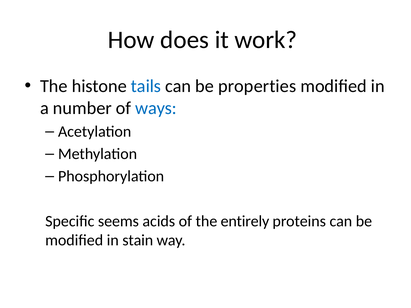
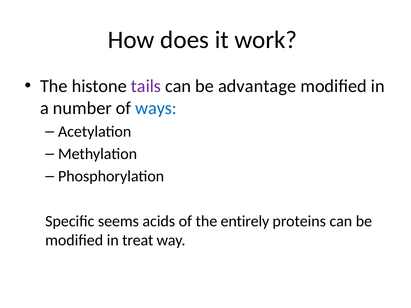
tails colour: blue -> purple (146, 86)
properties: properties -> advantage (257, 86)
stain: stain -> treat (138, 241)
